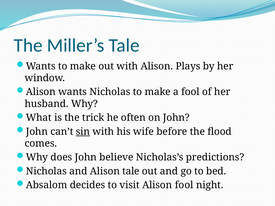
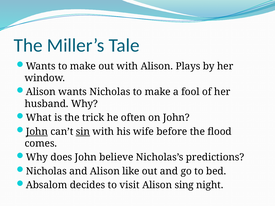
John underline: none -> present (37, 132)
Alison tale: tale -> like (131, 171)
Alison fool: fool -> sing (184, 185)
